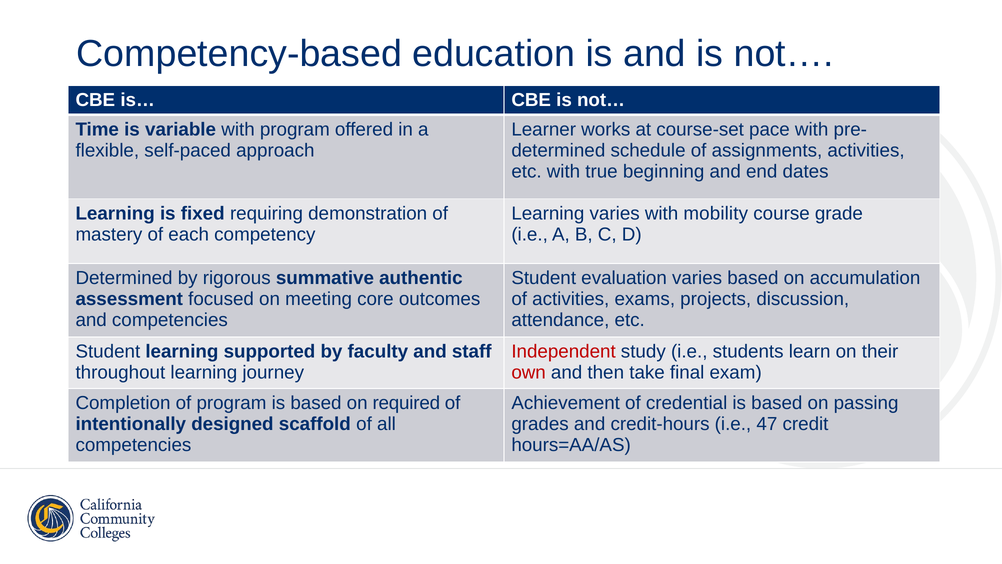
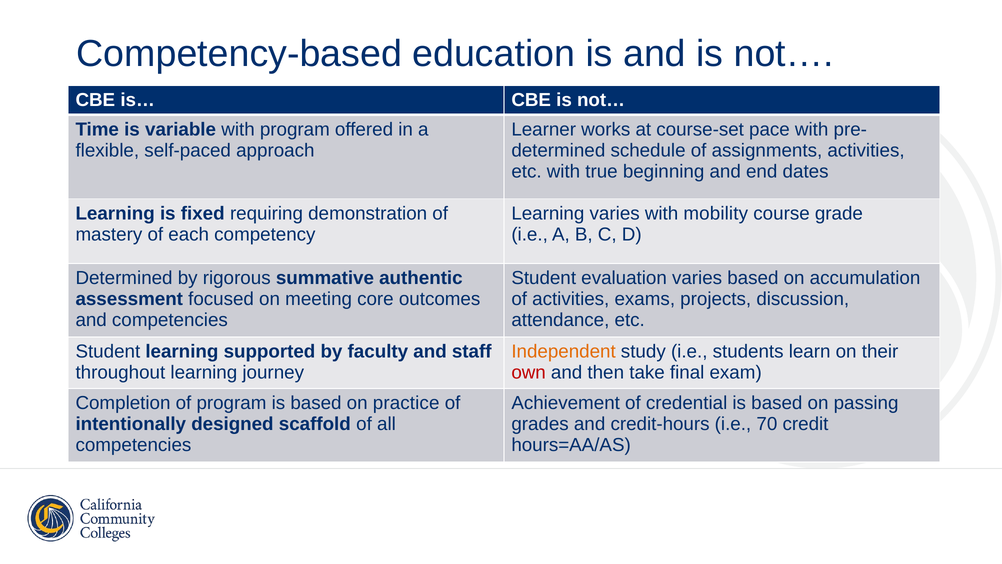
Independent colour: red -> orange (564, 351)
required: required -> practice (406, 403)
47: 47 -> 70 (767, 424)
